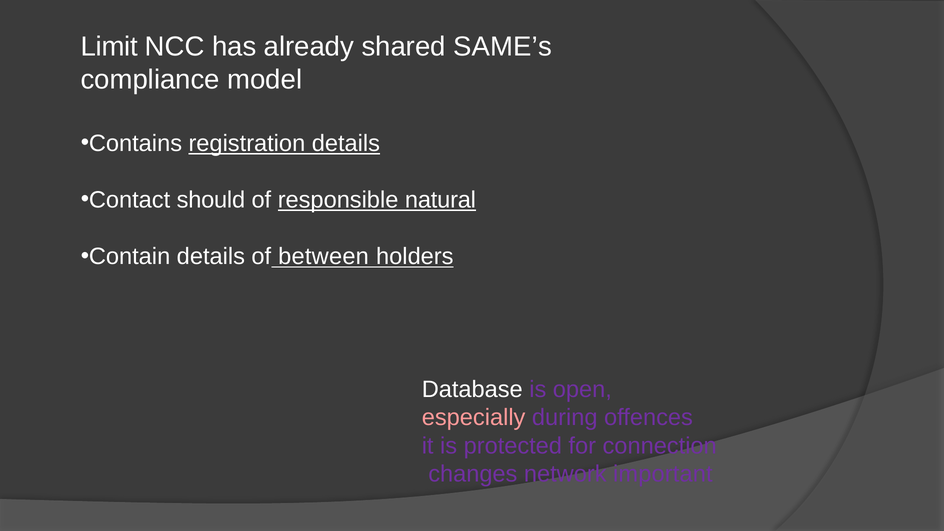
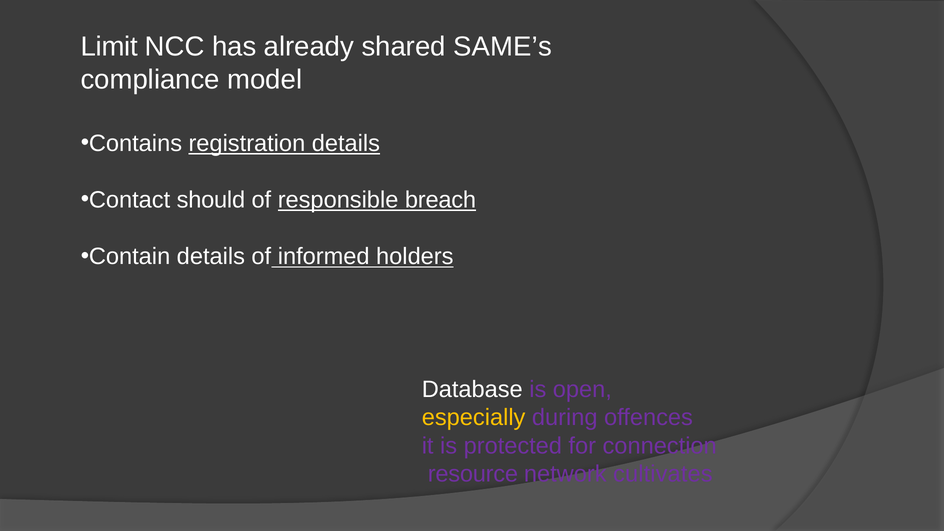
natural: natural -> breach (440, 200)
between: between -> informed (324, 257)
especially colour: pink -> yellow (474, 418)
changes: changes -> resource (473, 474)
important: important -> cultivates (663, 474)
